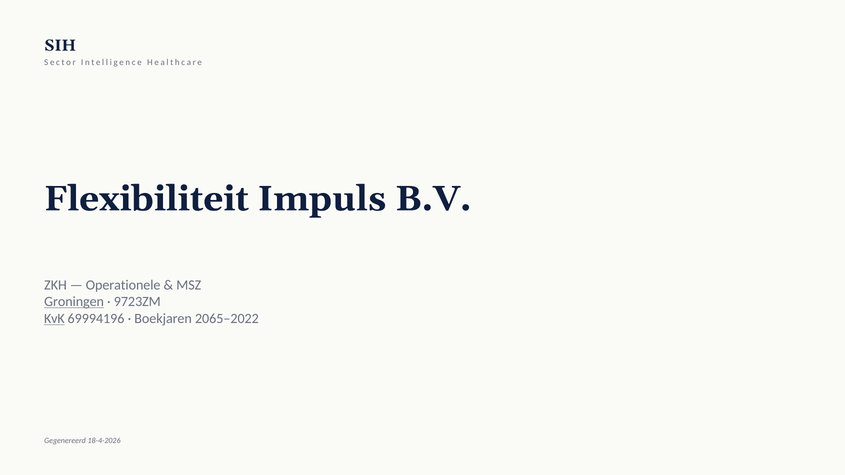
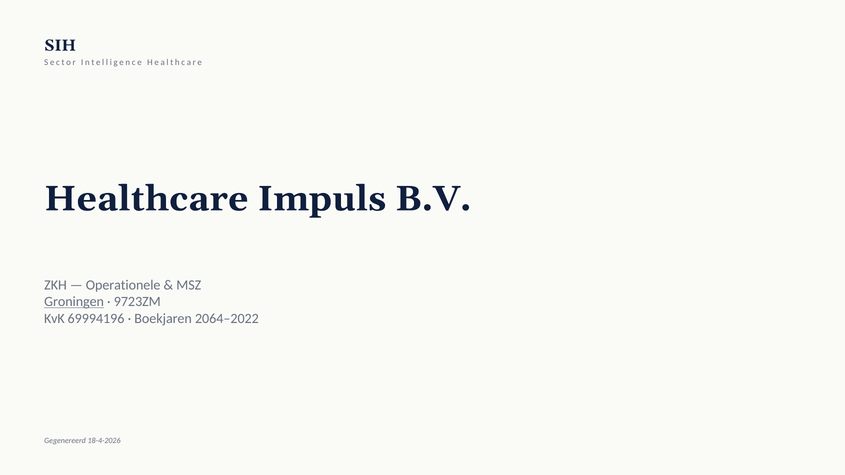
Flexibiliteit: Flexibiliteit -> Healthcare (146, 199)
KvK underline: present -> none (54, 319)
2065–2022: 2065–2022 -> 2064–2022 (227, 319)
